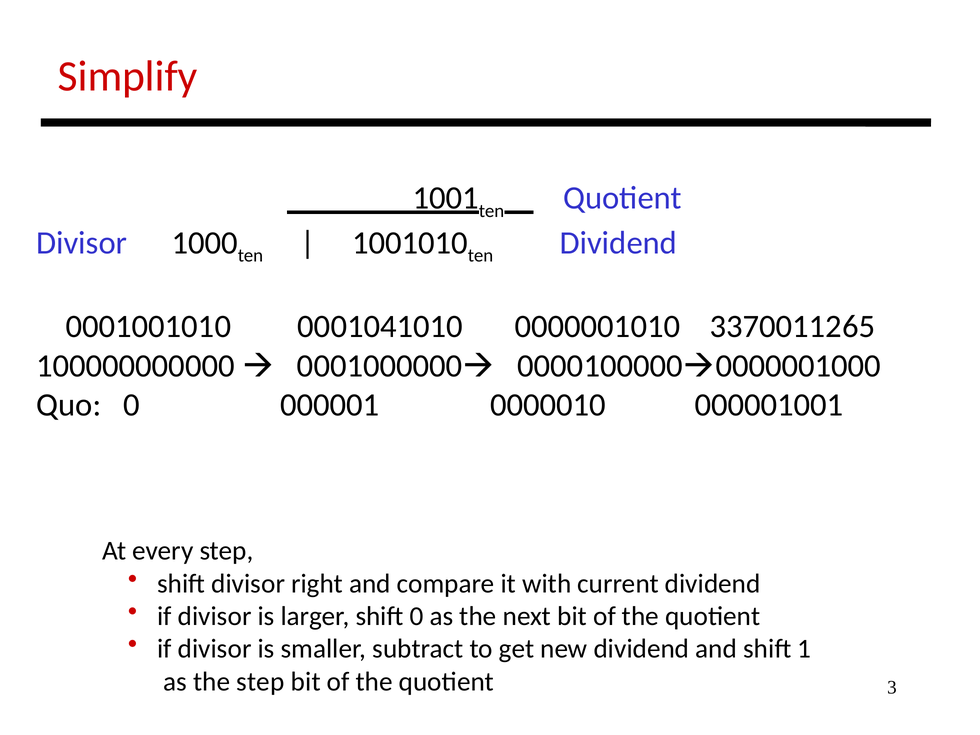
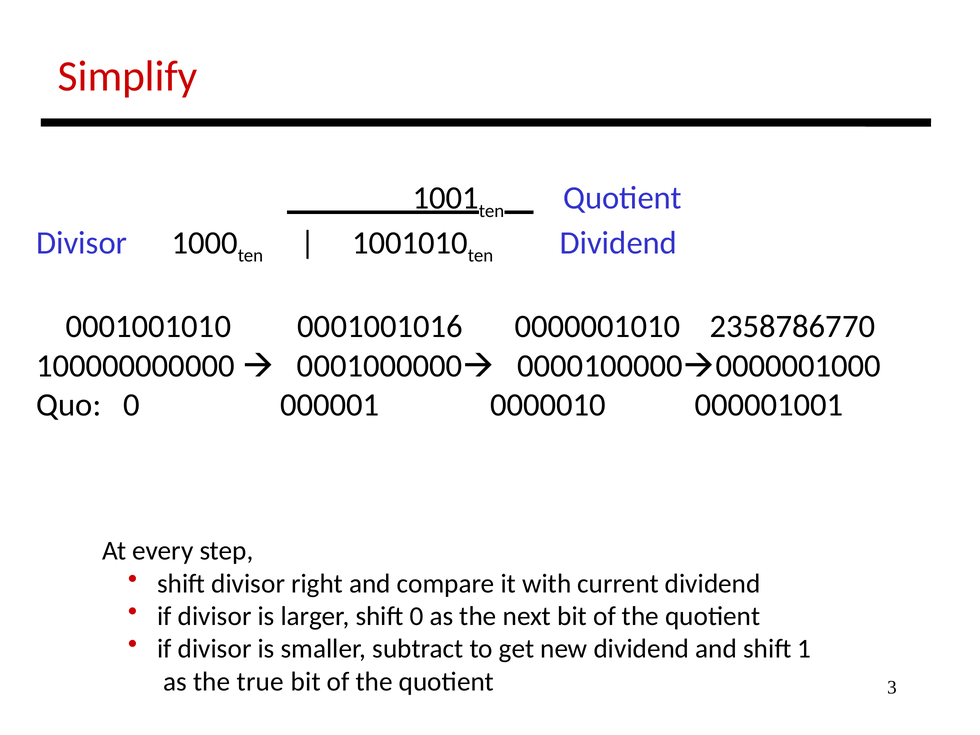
0001041010: 0001041010 -> 0001001016 (380, 327)
3370011265: 3370011265 -> 2358786770 (792, 327)
the step: step -> true (260, 682)
